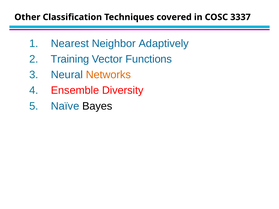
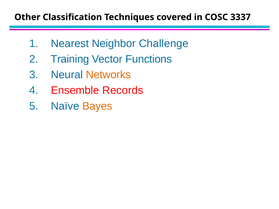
Adaptively: Adaptively -> Challenge (164, 43)
Diversity: Diversity -> Records (123, 90)
Bayes colour: black -> orange (97, 106)
